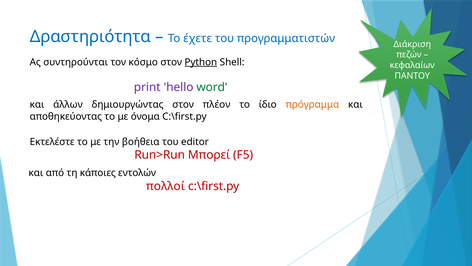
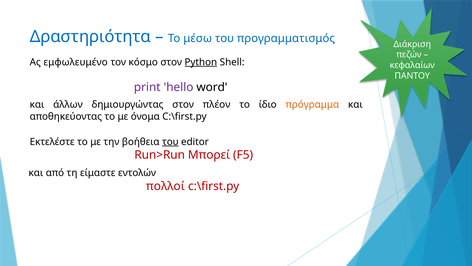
έχετε: έχετε -> μέσω (198, 38)
προγραμματιστών: προγραμματιστών -> προγραμματισμός (286, 38)
συντηρούνται: συντηρούνται -> εμφωλευμένο (76, 62)
word colour: green -> black (212, 87)
του underline: none -> present (170, 142)
κάποιες: κάποιες -> είμαστε (98, 173)
